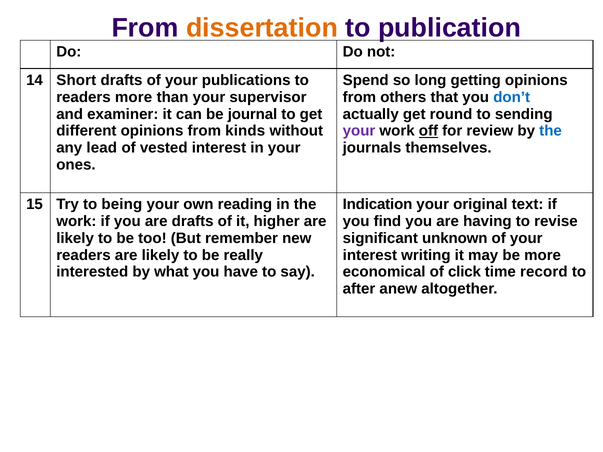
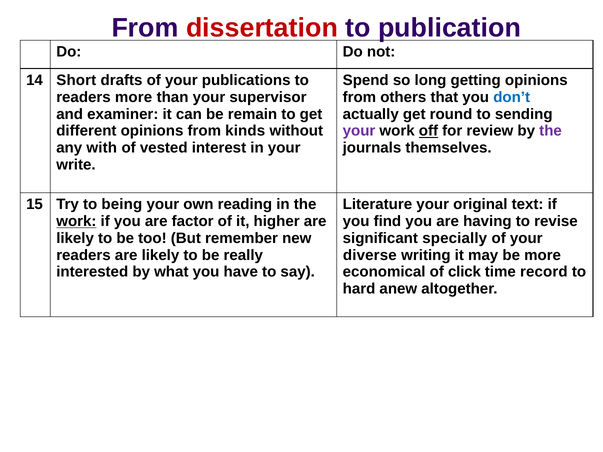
dissertation colour: orange -> red (262, 28)
journal: journal -> remain (252, 114)
the colour: blue -> purple (551, 131)
lead: lead -> with (102, 148)
ones: ones -> write (76, 165)
Indication: Indication -> Literature (377, 205)
work underline: none -> present (76, 221)
are drafts: drafts -> factor (193, 221)
unknown: unknown -> specially (455, 238)
interest: interest -> diverse (370, 255)
after: after -> hard (359, 289)
